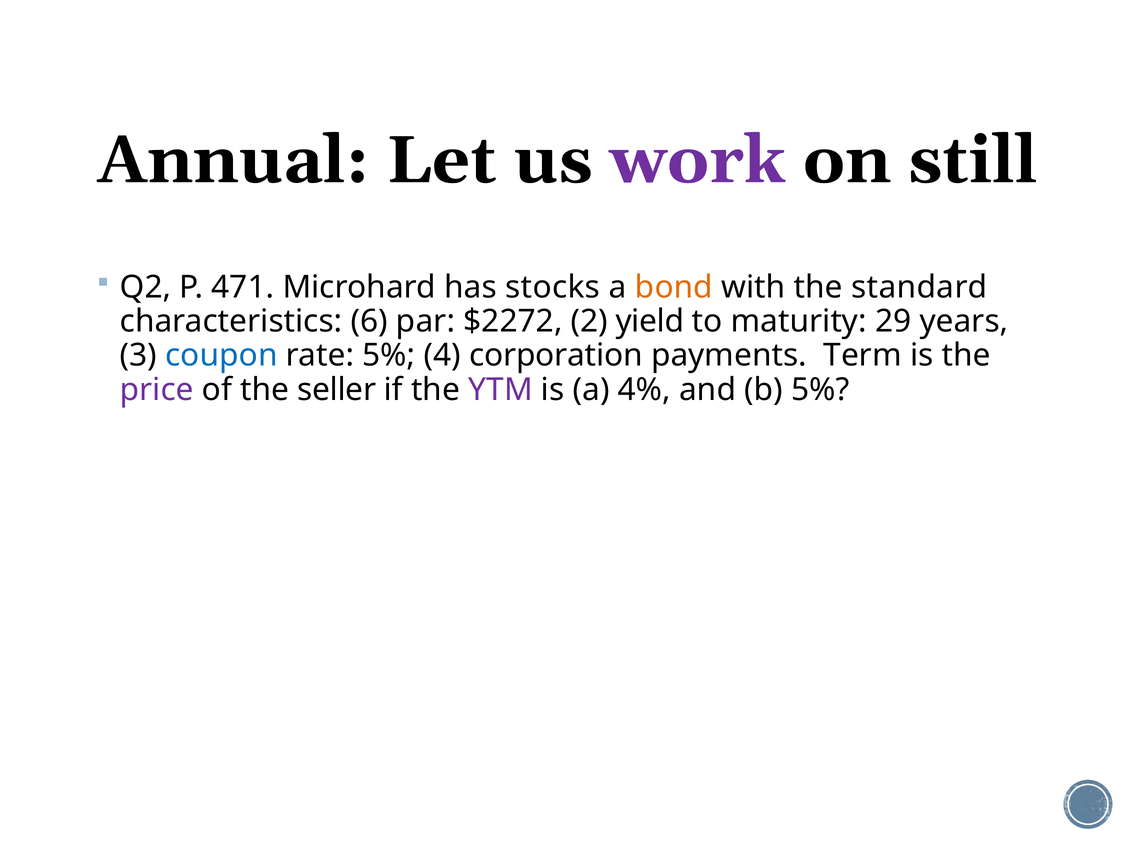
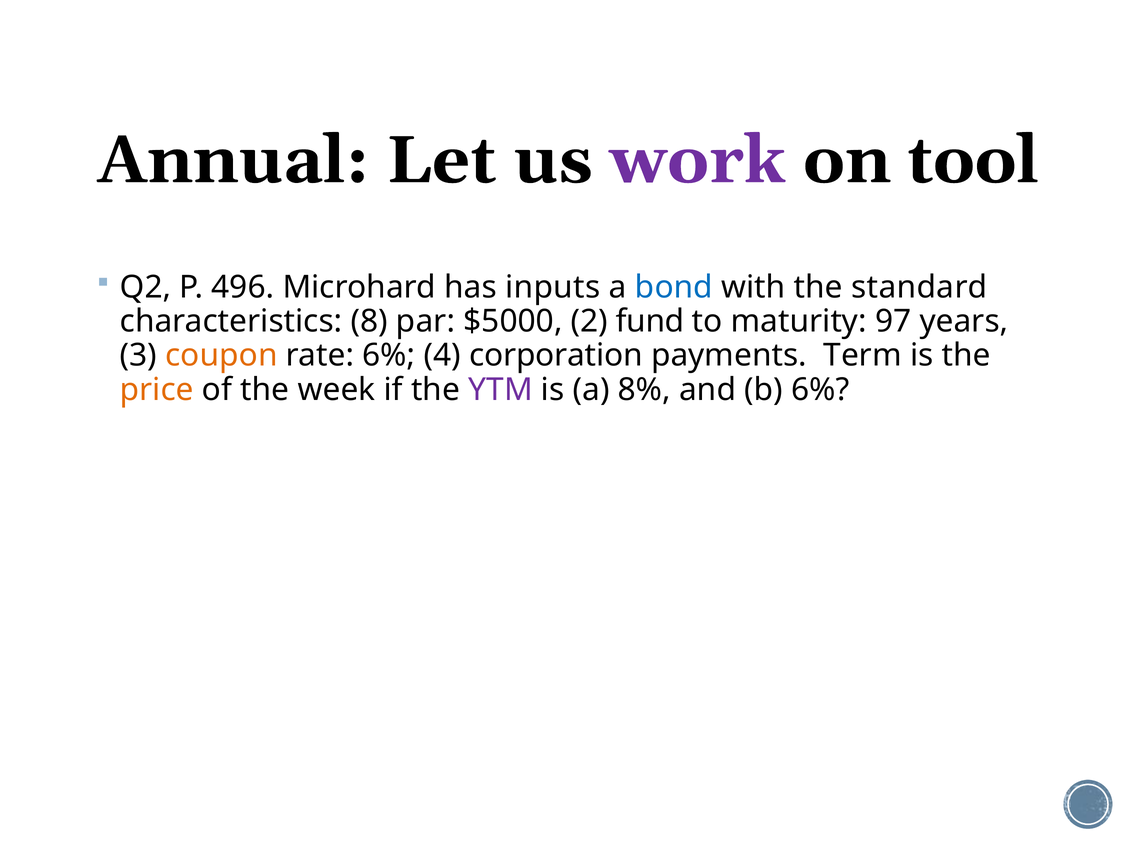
still: still -> tool (973, 160)
471: 471 -> 496 (243, 287)
stocks: stocks -> inputs (553, 287)
bond colour: orange -> blue (674, 287)
6: 6 -> 8 (369, 322)
$2272: $2272 -> $5000 (513, 322)
yield: yield -> fund (650, 322)
29: 29 -> 97 (893, 322)
coupon colour: blue -> orange (221, 356)
rate 5%: 5% -> 6% (389, 356)
price colour: purple -> orange (157, 390)
seller: seller -> week (337, 390)
4%: 4% -> 8% (644, 390)
b 5%: 5% -> 6% (820, 390)
